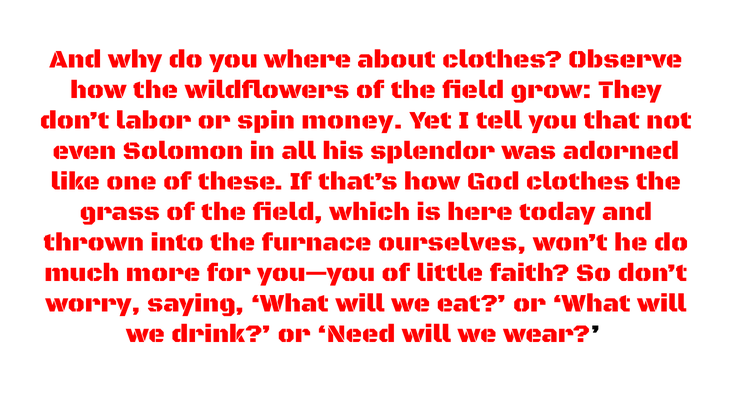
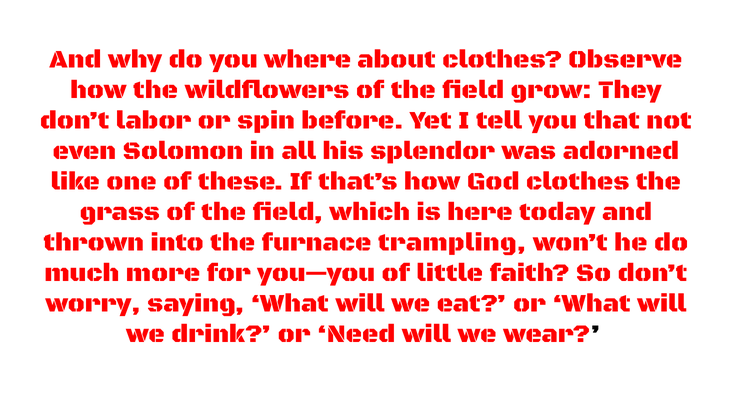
money: money -> before (352, 120)
ourselves: ourselves -> trampling (452, 242)
